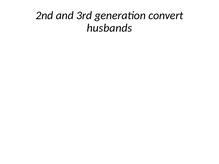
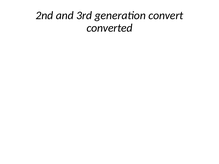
husbands: husbands -> converted (110, 28)
